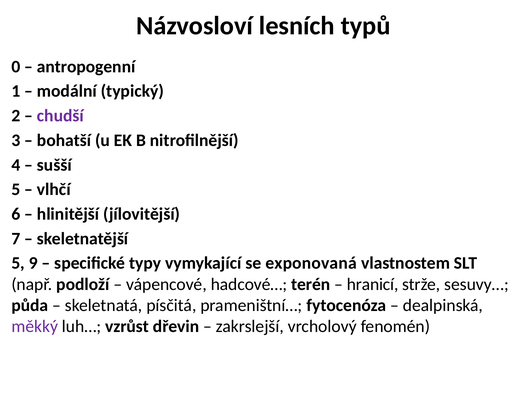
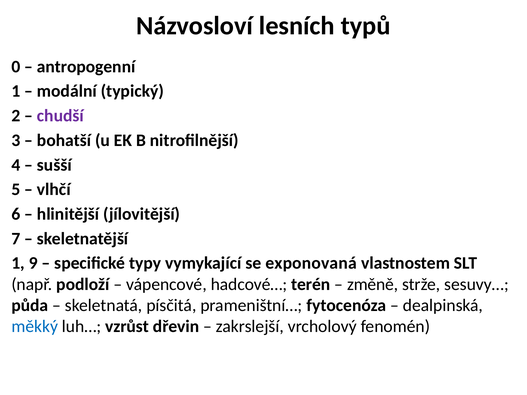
5: 5 -> 1 (18, 263)
hranicí: hranicí -> změně (373, 284)
měkký colour: purple -> blue (35, 327)
